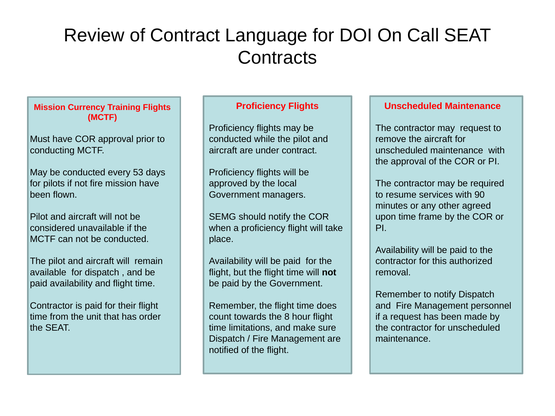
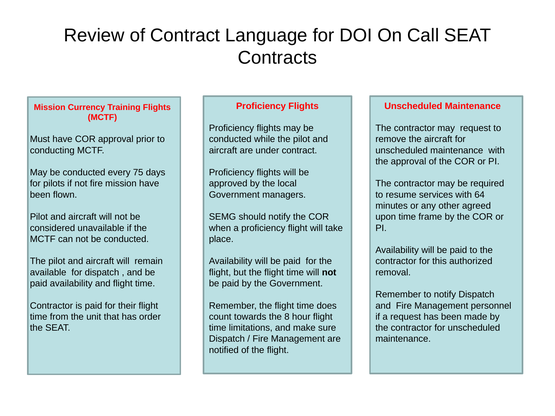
53: 53 -> 75 (138, 173)
90: 90 -> 64 (480, 195)
